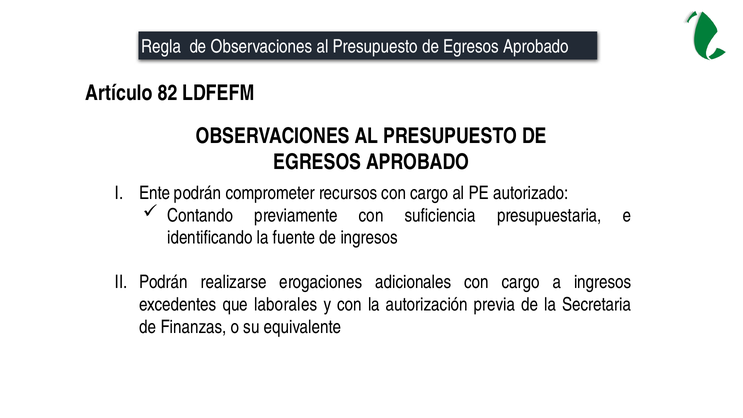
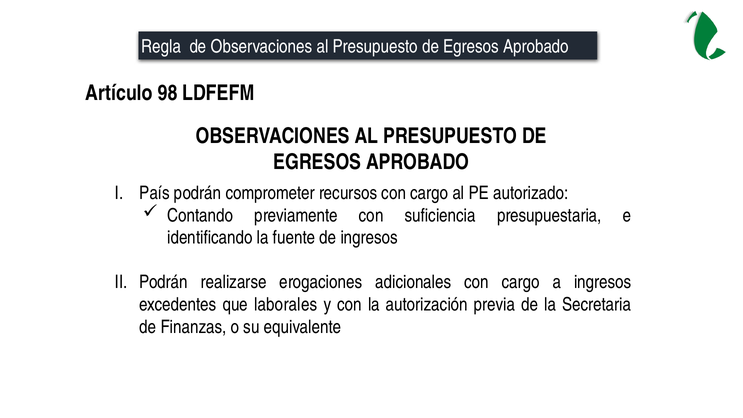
82: 82 -> 98 (168, 93)
Ente: Ente -> País (155, 193)
